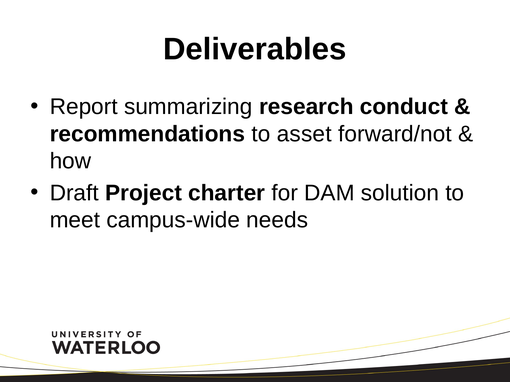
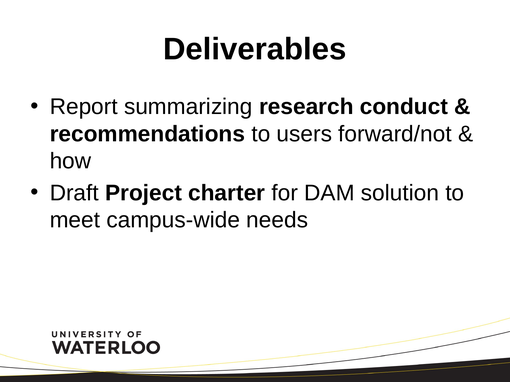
asset: asset -> users (304, 134)
